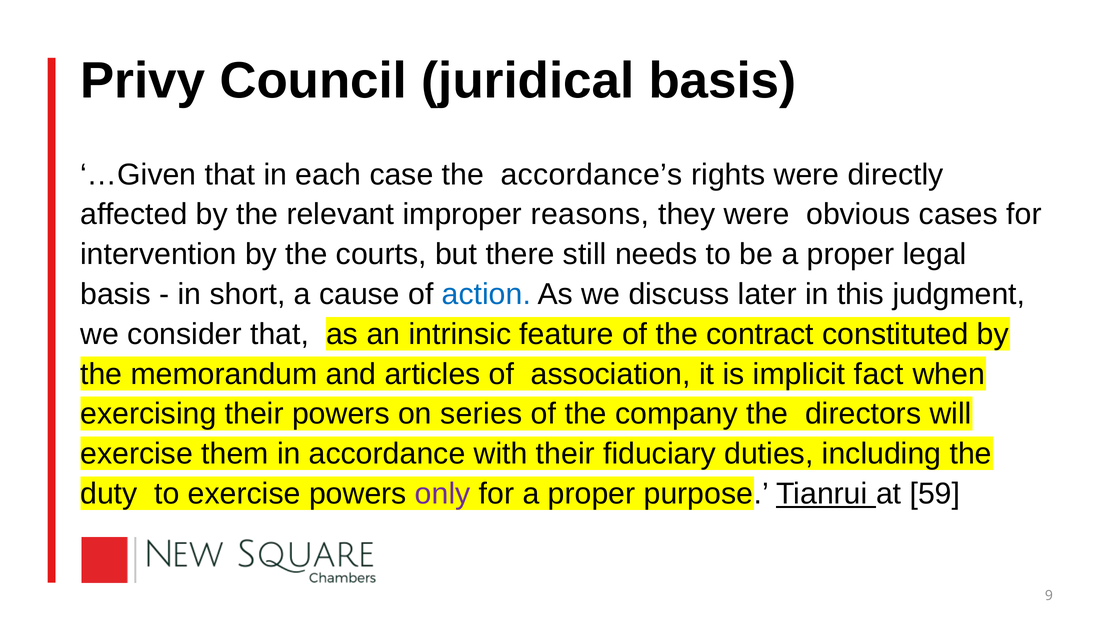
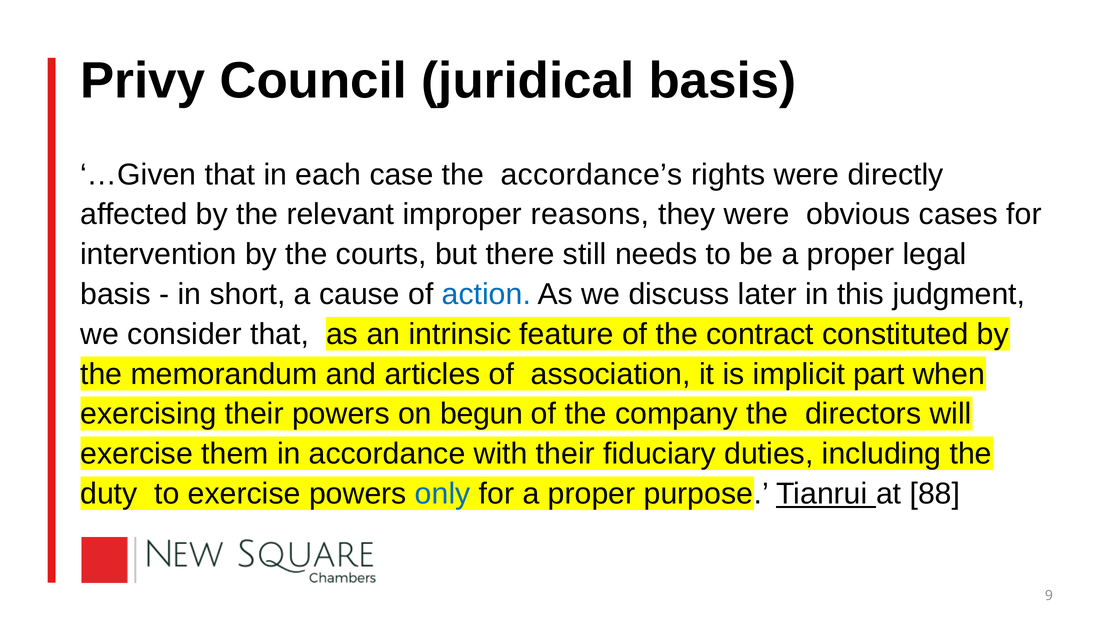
fact: fact -> part (879, 374)
series: series -> begun (482, 414)
only colour: purple -> blue (443, 494)
59: 59 -> 88 (935, 494)
